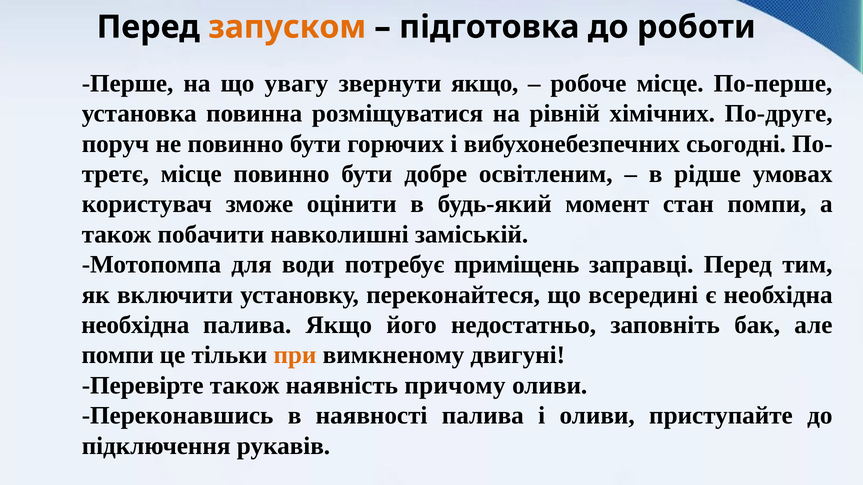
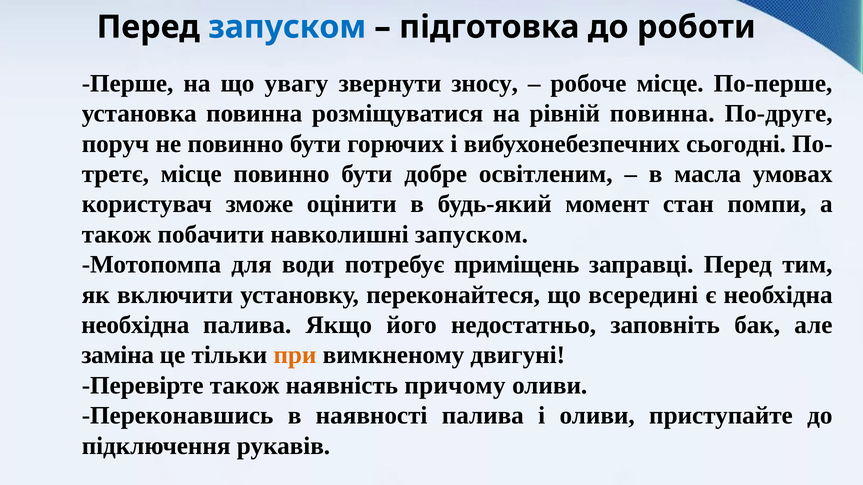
запуском colour: orange -> blue (287, 27)
звернути якщо: якщо -> зносу (485, 83)
рівній хімічних: хімічних -> повинна (662, 114)
рідше: рідше -> масла (708, 174)
навколишні заміській: заміській -> запуском (471, 235)
помпи: помпи -> заміна (118, 355)
